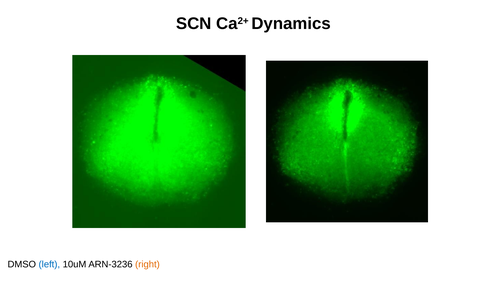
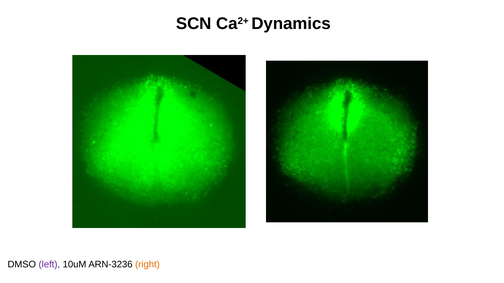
left colour: blue -> purple (49, 265)
